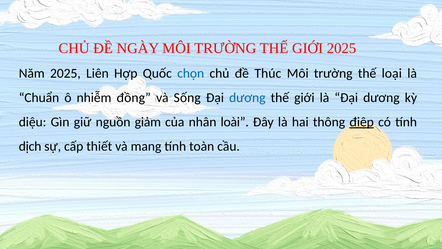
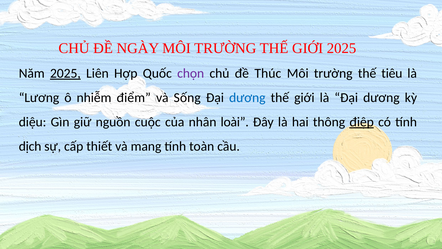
2025 underline: none -> present (65, 73)
chọn colour: blue -> purple (191, 73)
loại: loại -> tiêu (392, 73)
Chuẩn: Chuẩn -> Lương (39, 98)
đồng: đồng -> điểm (134, 98)
giảm: giảm -> cuộc (148, 122)
